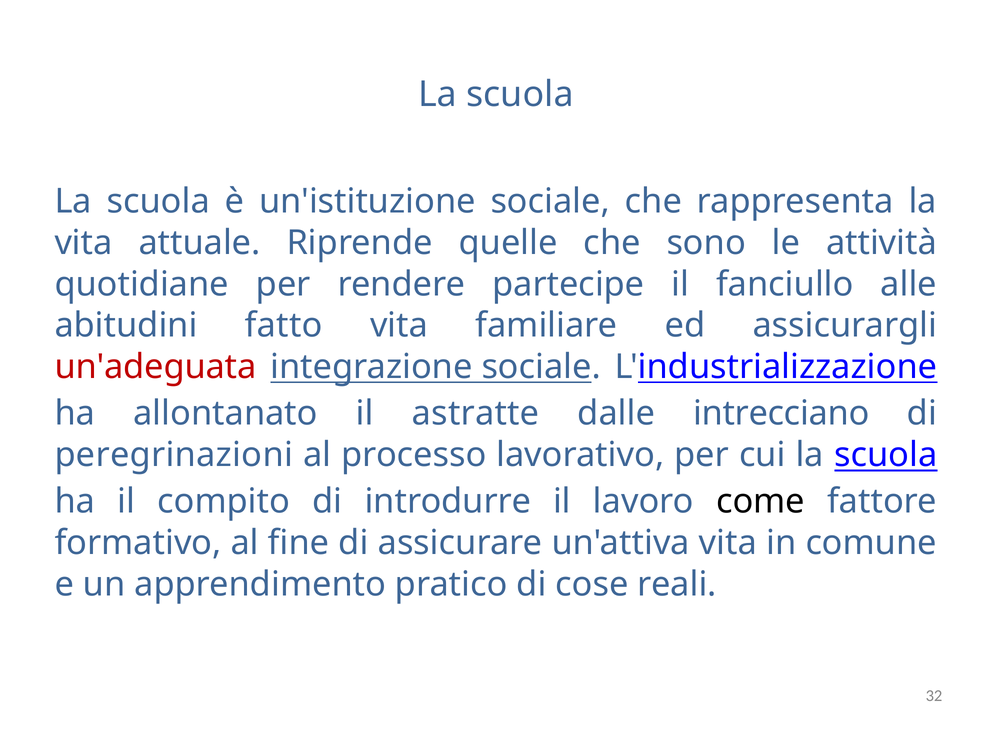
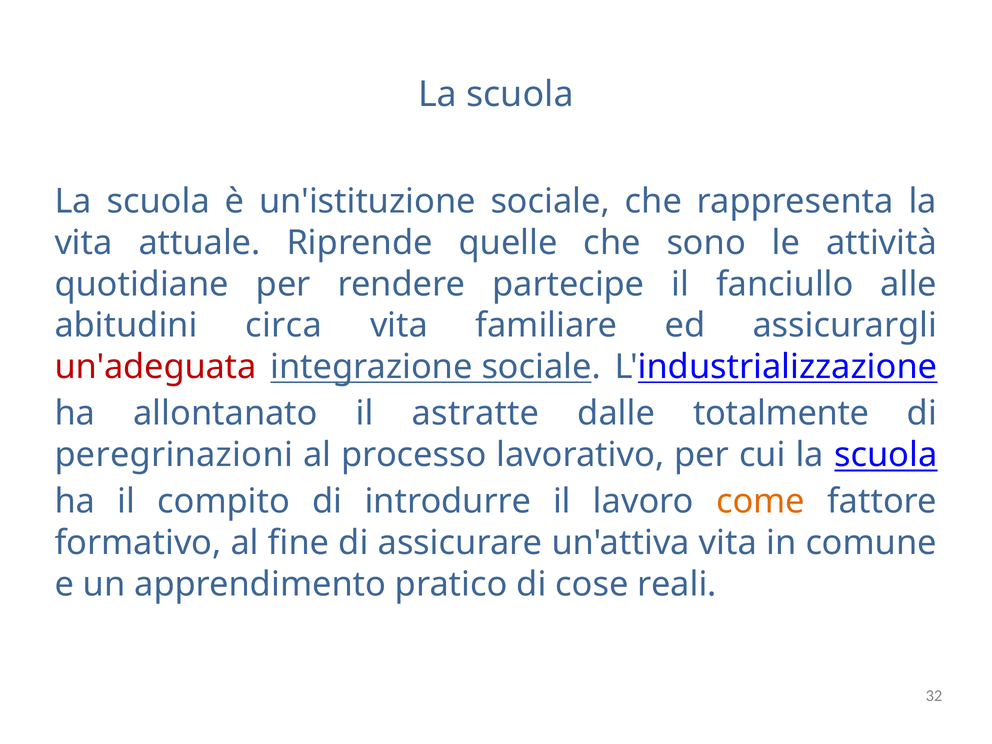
fatto: fatto -> circa (284, 325)
intrecciano: intrecciano -> totalmente (781, 414)
come colour: black -> orange (760, 502)
